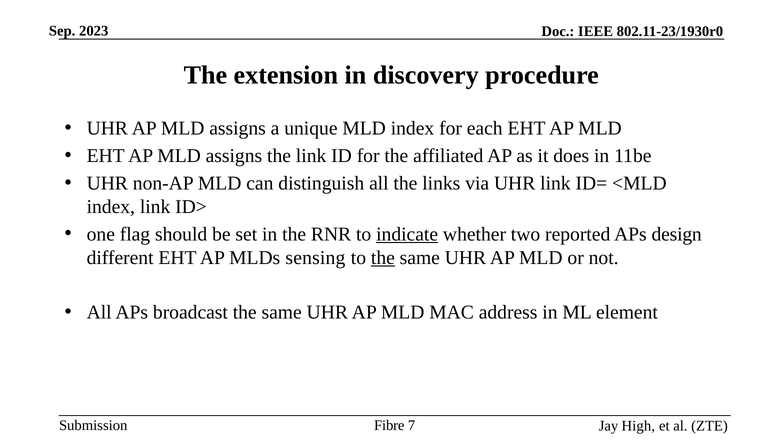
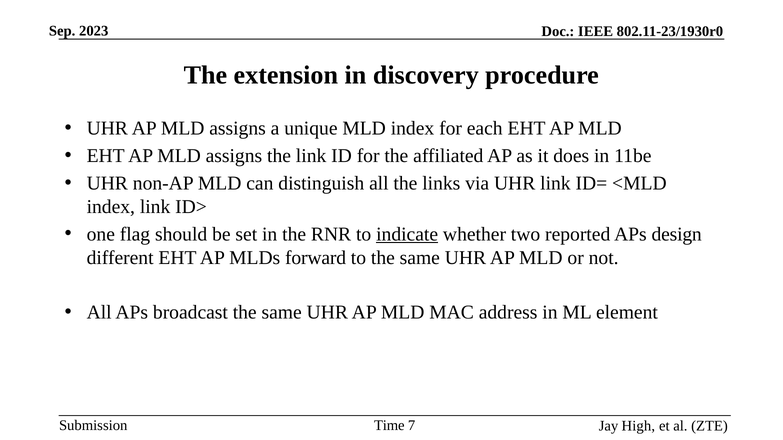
sensing: sensing -> forward (316, 258)
the underline: present -> none (383, 258)
Fibre: Fibre -> Time (389, 426)
